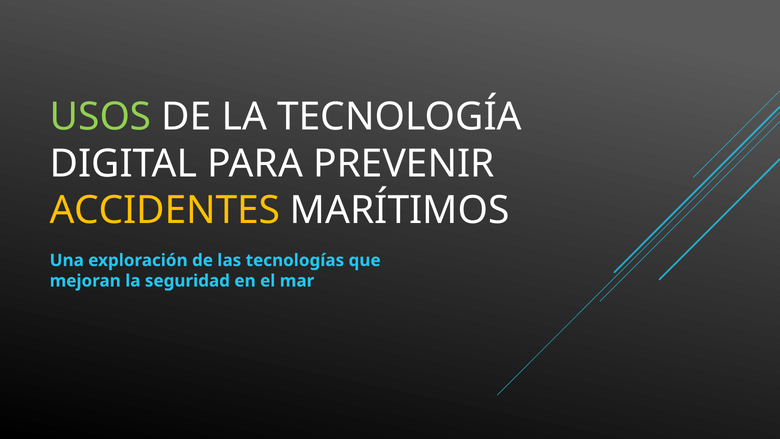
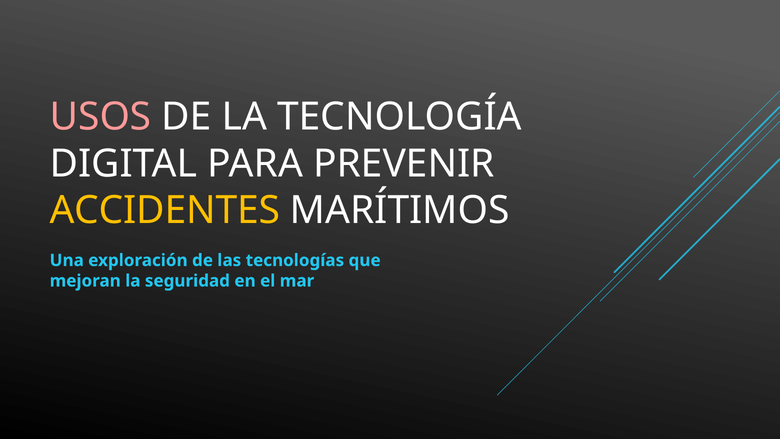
USOS colour: light green -> pink (100, 117)
